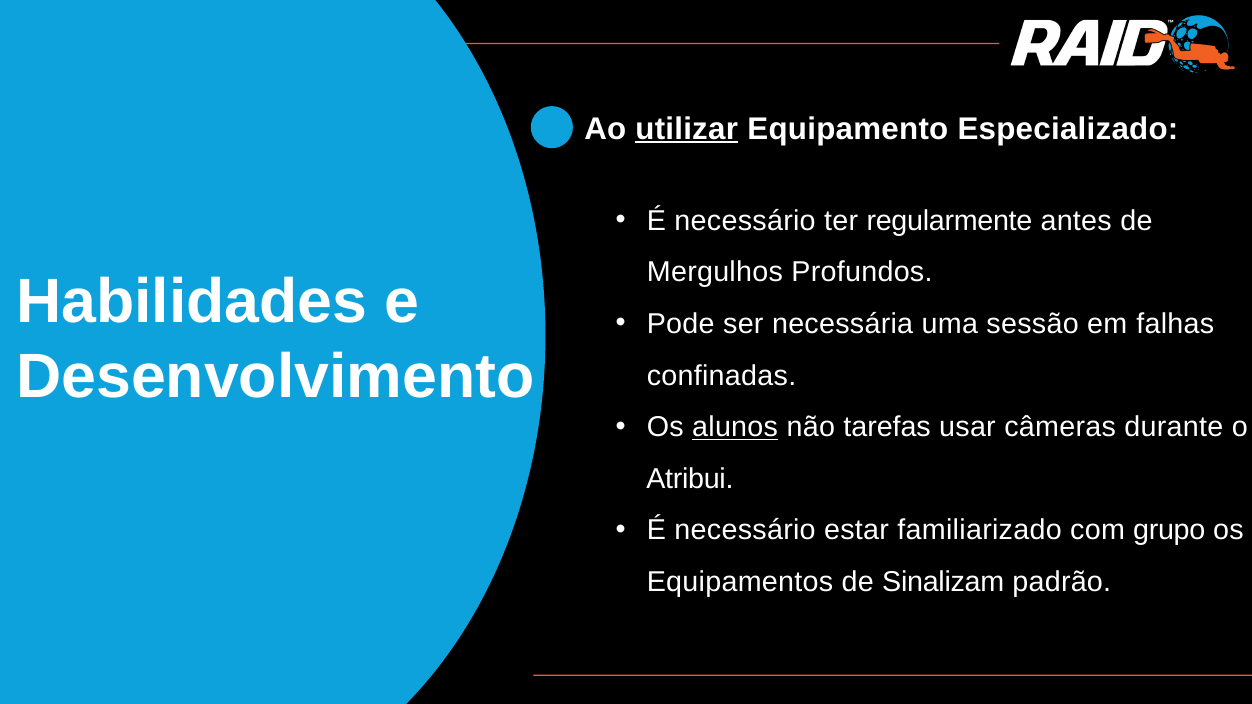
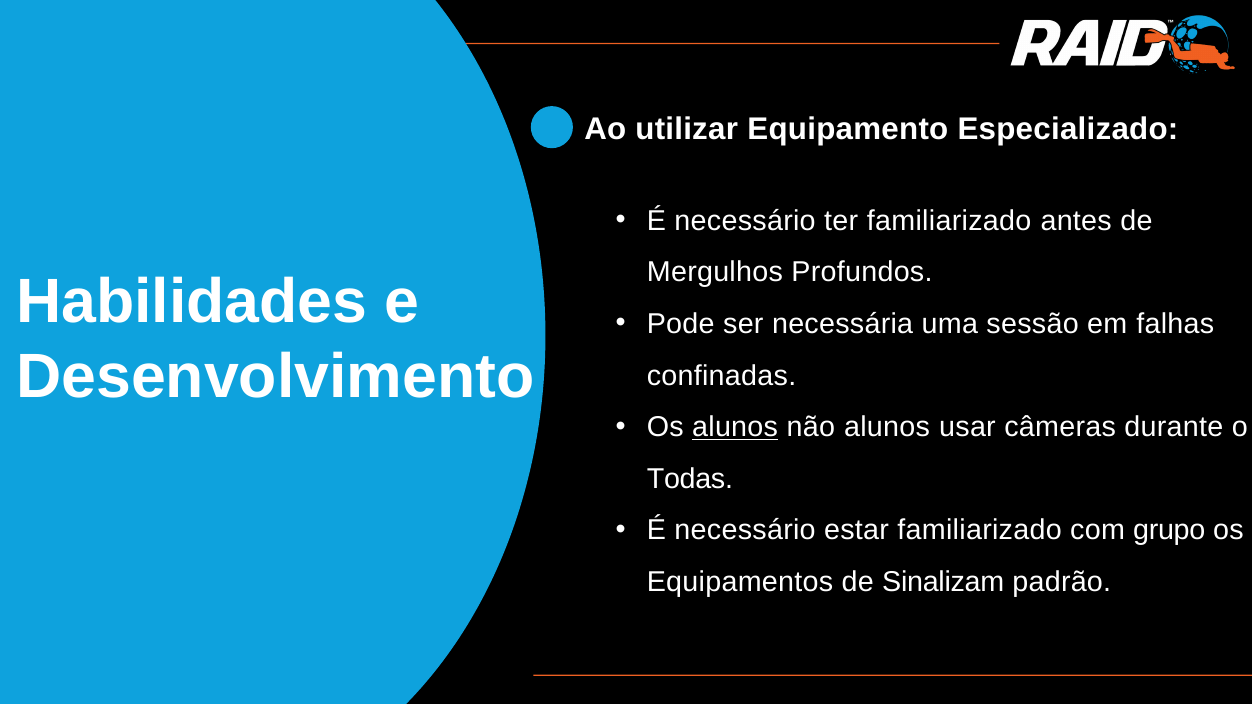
utilizar underline: present -> none (687, 129)
ter regularmente: regularmente -> familiarizado (949, 221)
não tarefas: tarefas -> alunos (887, 427)
Atribui: Atribui -> Todas (690, 479)
